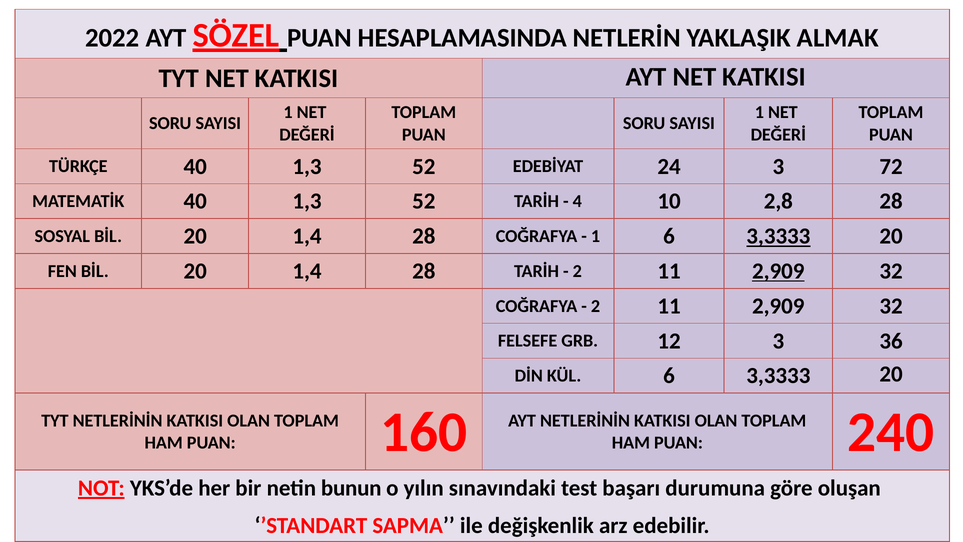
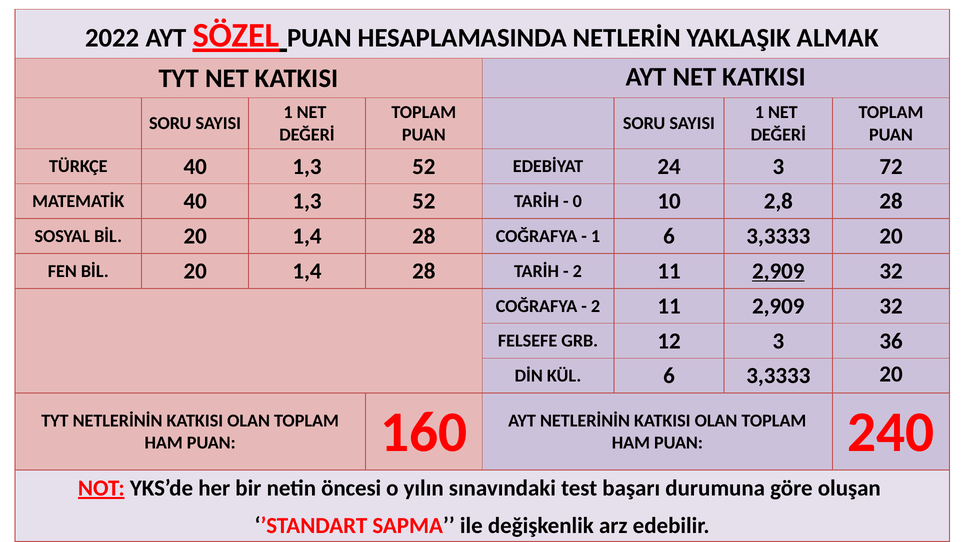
4: 4 -> 0 (577, 201)
3,3333 underline: present -> none (778, 236)
bunun: bunun -> öncesi (351, 488)
